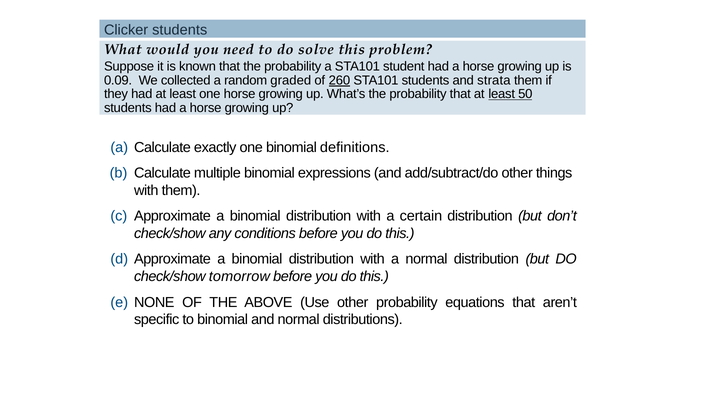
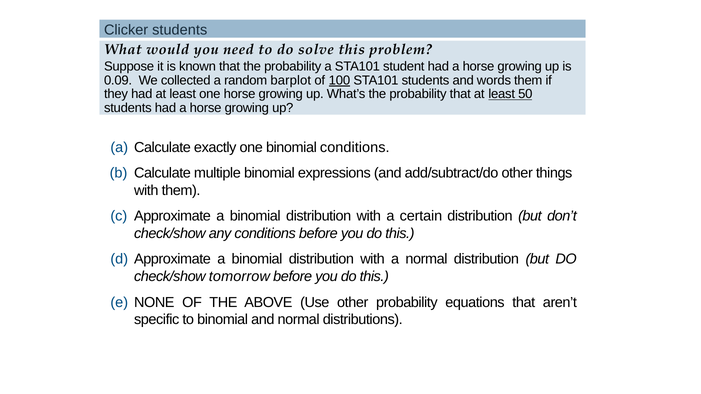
graded: graded -> barplot (291, 80)
260: 260 -> 100 (339, 80)
strata: strata -> words (494, 80)
binomial definitions: definitions -> conditions (355, 147)
